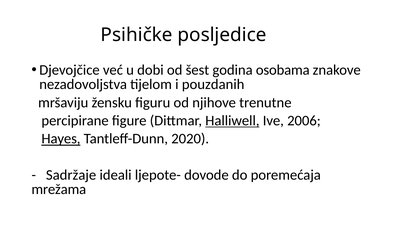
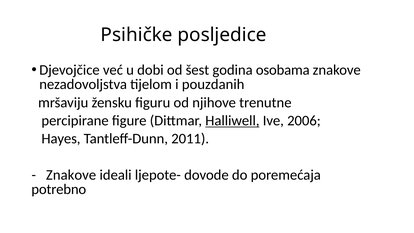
Hayes underline: present -> none (61, 139)
2020: 2020 -> 2011 (190, 139)
Sadržaje: Sadržaje -> Znakove (71, 175)
mrežama: mrežama -> potrebno (59, 189)
